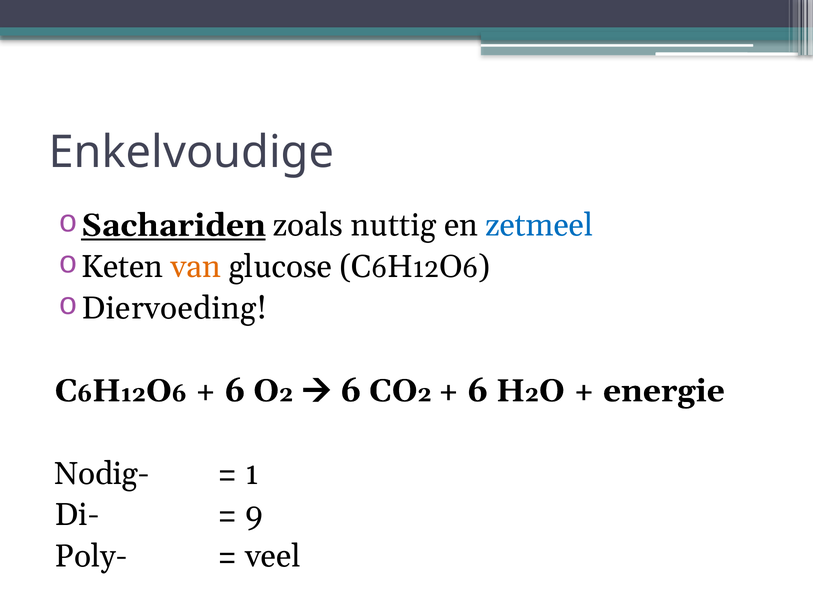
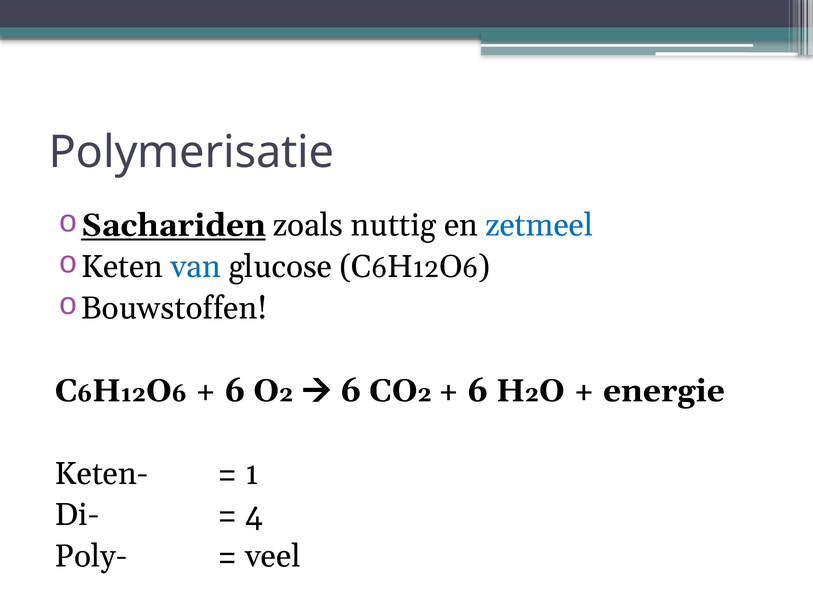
Enkelvoudige: Enkelvoudige -> Polymerisatie (192, 152)
van colour: orange -> blue (196, 267)
Diervoeding: Diervoeding -> Bouwstoffen (175, 308)
Nodig-: Nodig- -> Keten- (102, 473)
9: 9 -> 4 (254, 515)
